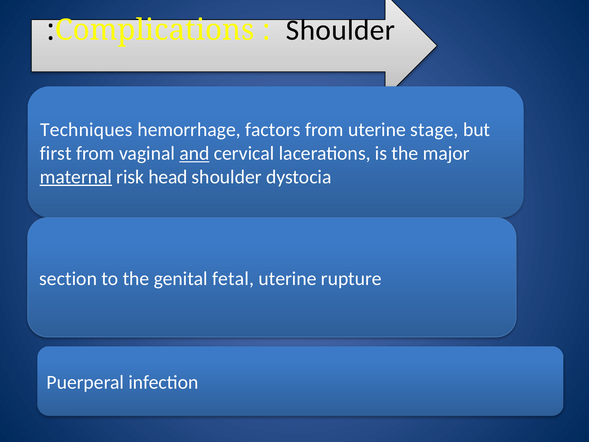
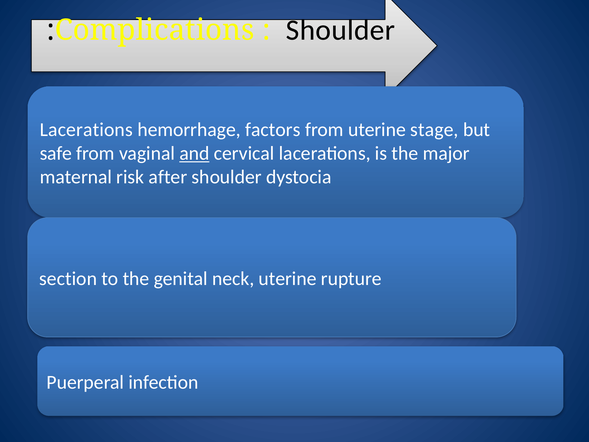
Techniques: Techniques -> Lacerations (86, 130)
first: first -> safe (56, 153)
maternal underline: present -> none (76, 177)
head: head -> after (168, 177)
fetal: fetal -> neck (233, 279)
